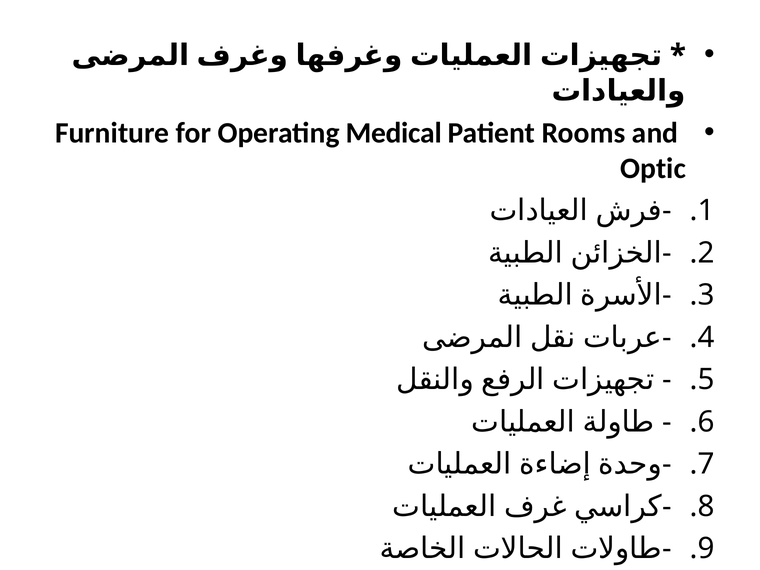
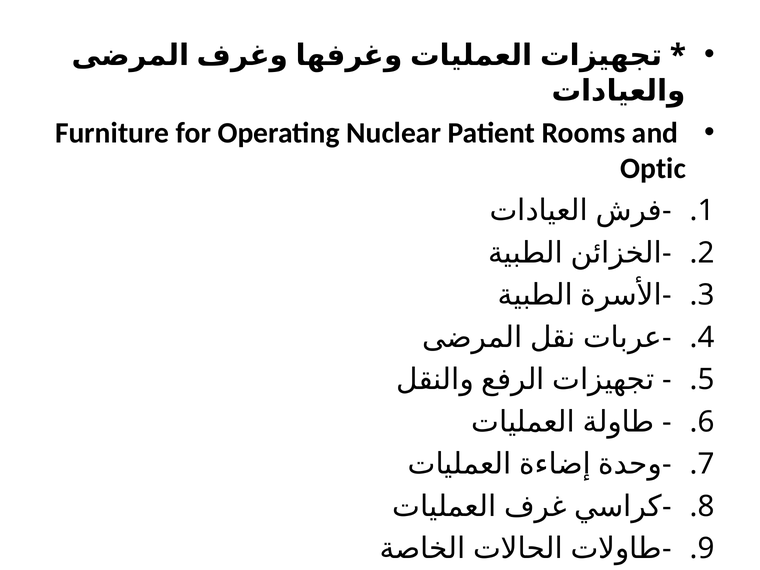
Medical: Medical -> Nuclear (394, 133)
